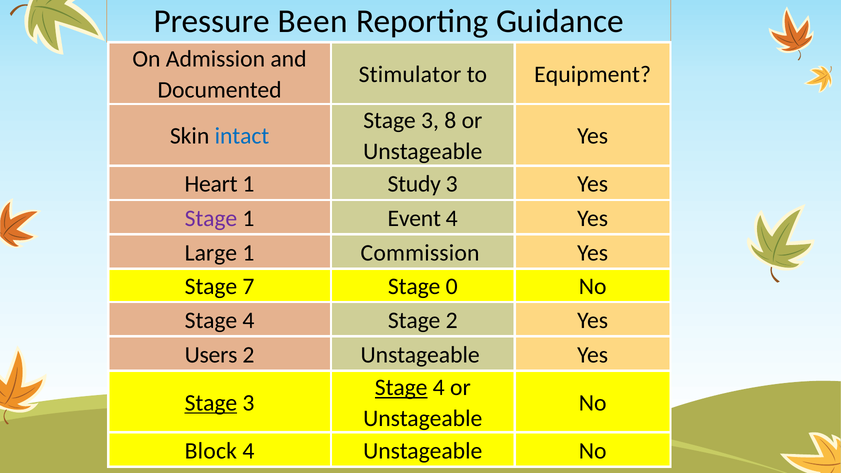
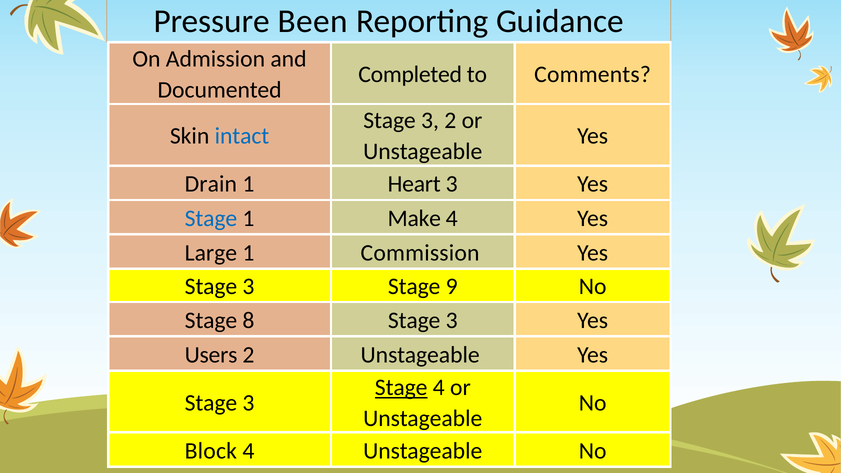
Stimulator: Stimulator -> Completed (410, 74)
Equipment: Equipment -> Comments (593, 74)
3 8: 8 -> 2 (450, 121)
Heart: Heart -> Drain (211, 184)
Study: Study -> Heart (414, 184)
Stage colour: purple -> blue (211, 218)
Event: Event -> Make (414, 218)
7: 7 -> 3 (248, 287)
0: 0 -> 9 (452, 287)
4: 4 -> 8 (248, 321)
2: 2 -> 3 (452, 321)
Stage underline: present -> none (211, 403)
